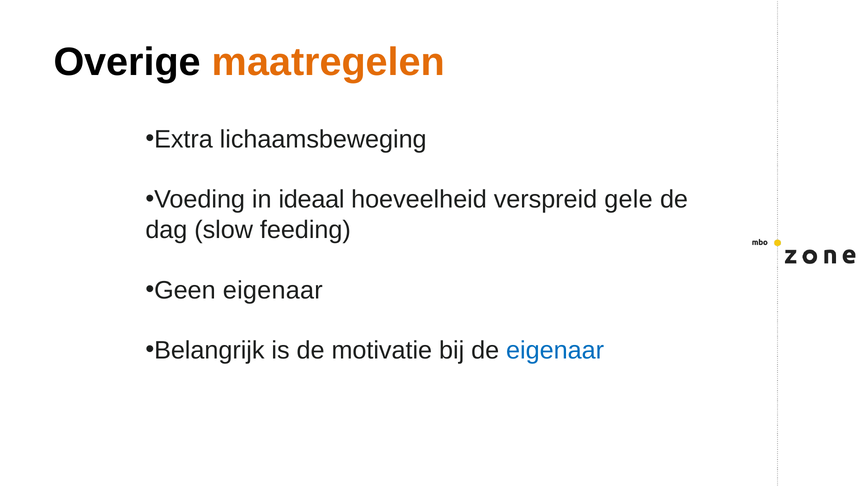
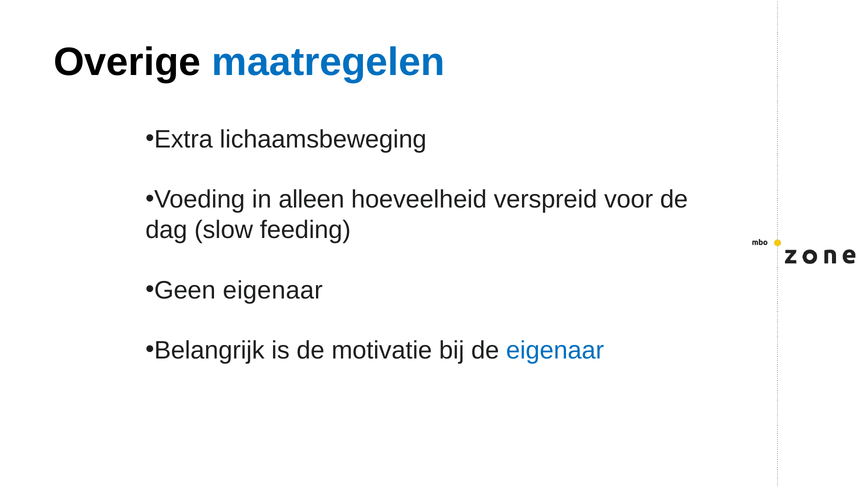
maatregelen colour: orange -> blue (328, 62)
ideaal: ideaal -> alleen (312, 200)
gele: gele -> voor (629, 200)
